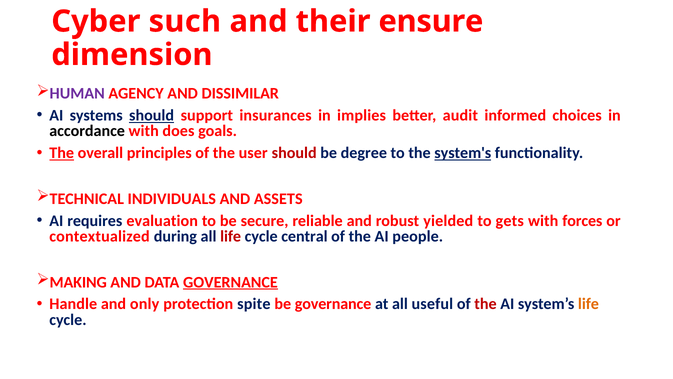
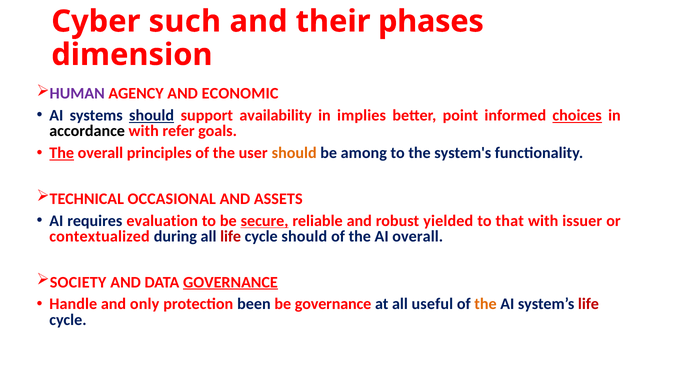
ensure: ensure -> phases (431, 21)
DISSIMILAR: DISSIMILAR -> ECONOMIC (240, 93)
insurances: insurances -> availability (276, 115)
audit: audit -> point (460, 115)
choices underline: none -> present (577, 115)
does: does -> refer (179, 131)
should colour: red -> orange (294, 153)
degree: degree -> among (364, 153)
system's underline: present -> none (463, 153)
INDIVIDUALS: INDIVIDUALS -> OCCASIONAL (172, 199)
secure underline: none -> present (265, 221)
gets: gets -> that (510, 221)
forces: forces -> issuer (582, 221)
cycle central: central -> should (304, 236)
AI people: people -> overall (418, 236)
MAKING: MAKING -> SOCIETY (78, 282)
spite: spite -> been (254, 304)
the colour: red -> orange (485, 304)
life colour: orange -> red (588, 304)
